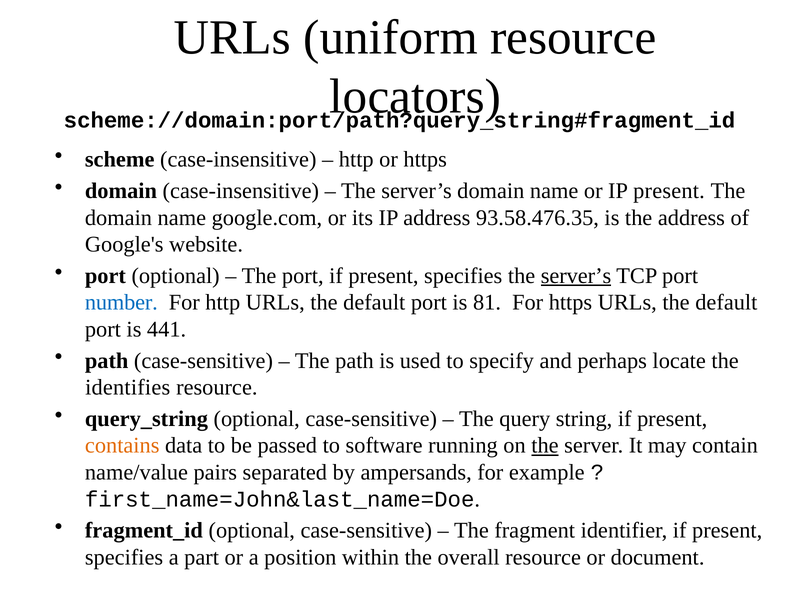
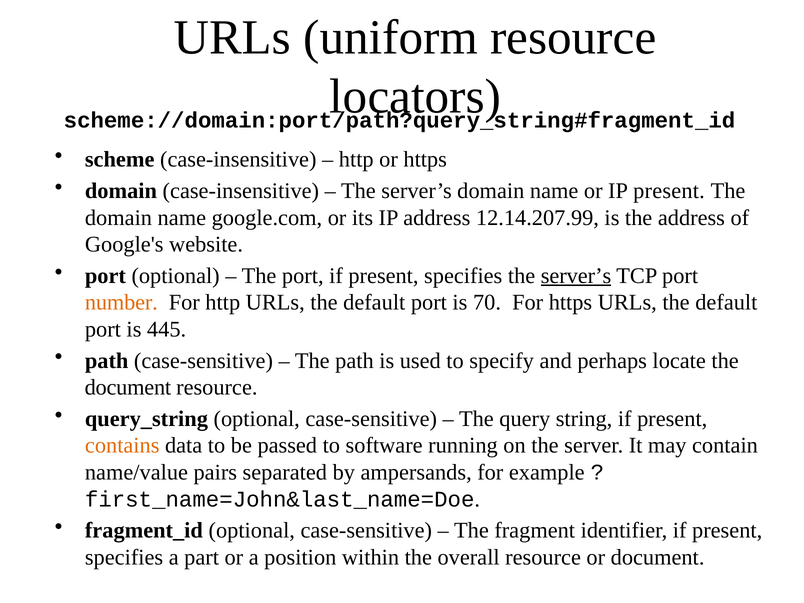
93.58.476.35: 93.58.476.35 -> 12.14.207.99 (537, 218)
number colour: blue -> orange (121, 303)
81: 81 -> 70 (487, 303)
441: 441 -> 445 (167, 329)
identifies: identifies -> document (128, 387)
the underline: present -> none (545, 446)
